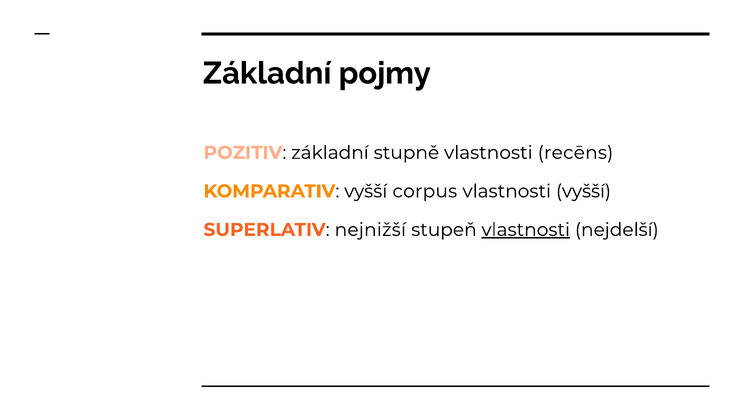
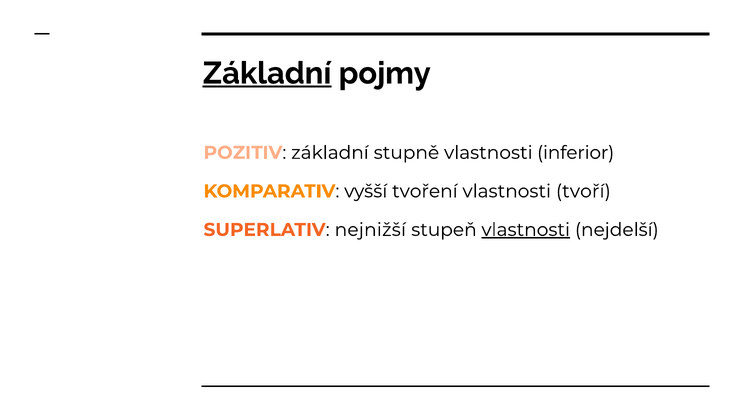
Základní underline: none -> present (267, 73)
recēns: recēns -> inferior (576, 153)
corpus: corpus -> tvoření (425, 191)
vlastnosti vyšší: vyšší -> tvoří (583, 191)
